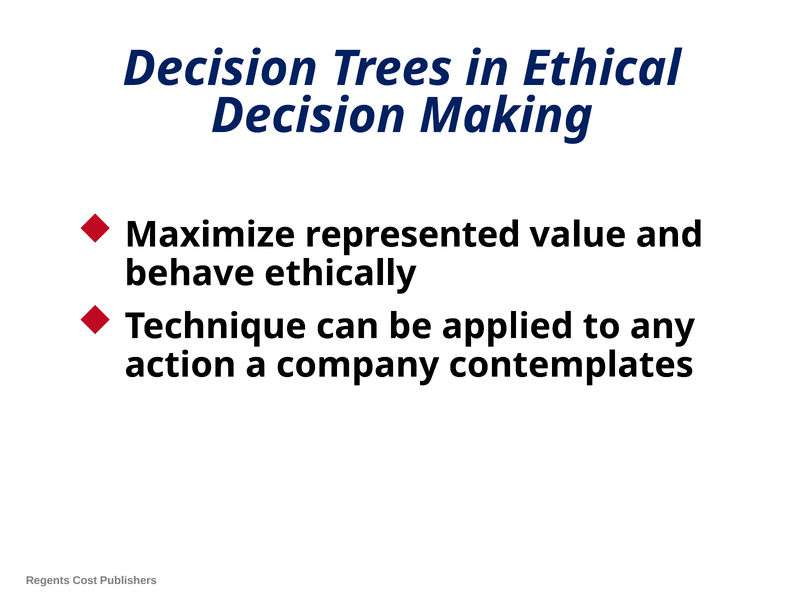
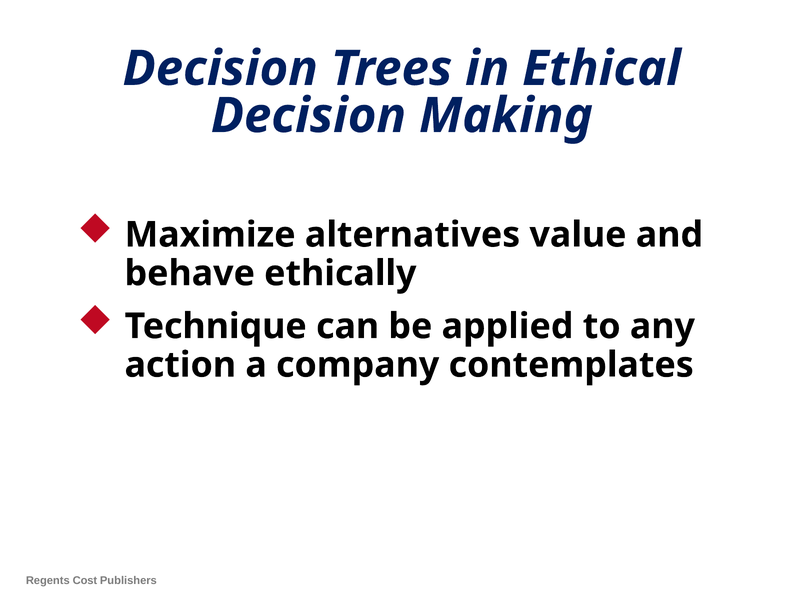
represented: represented -> alternatives (413, 235)
